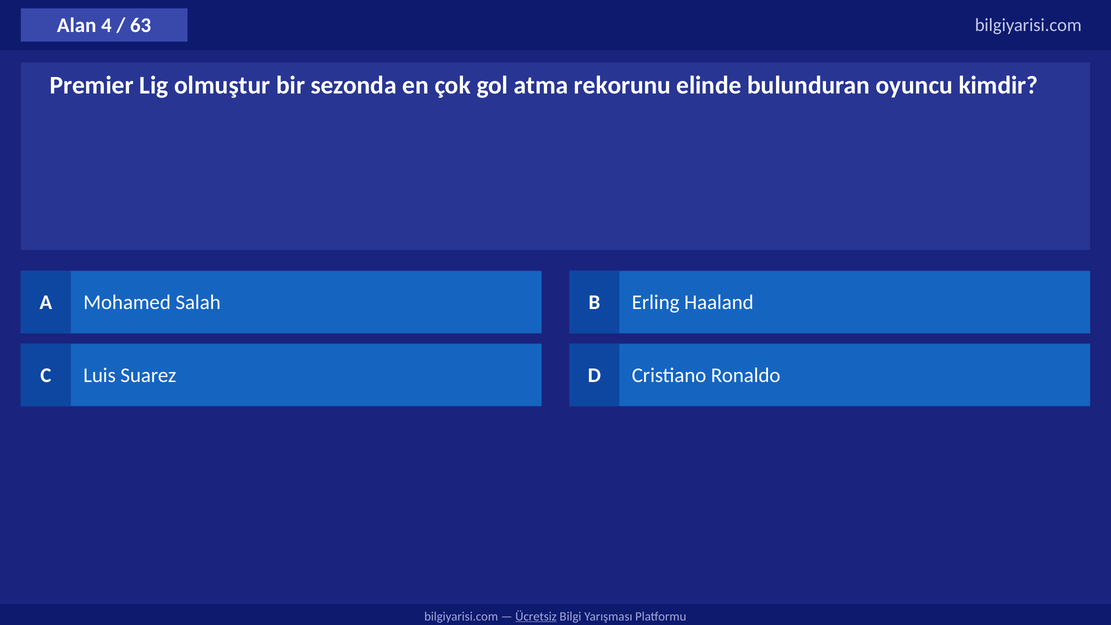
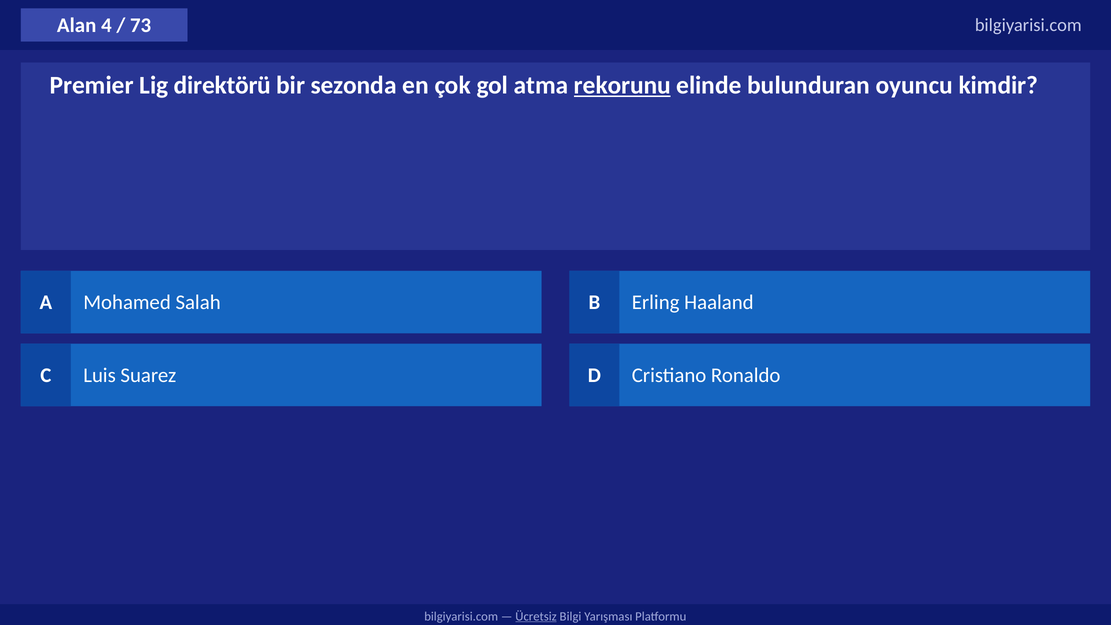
63: 63 -> 73 (141, 25)
olmuştur: olmuştur -> direktörü (222, 86)
rekorunu underline: none -> present (622, 86)
